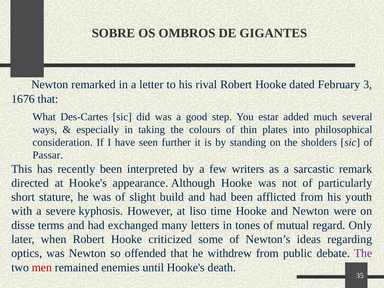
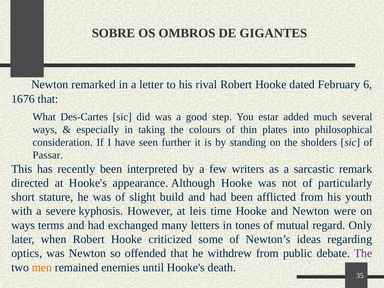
3: 3 -> 6 (368, 84)
liso: liso -> leis (198, 211)
disse: disse -> ways (23, 225)
men colour: red -> orange (42, 267)
